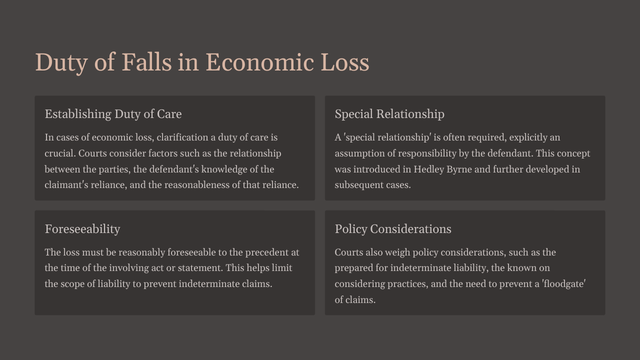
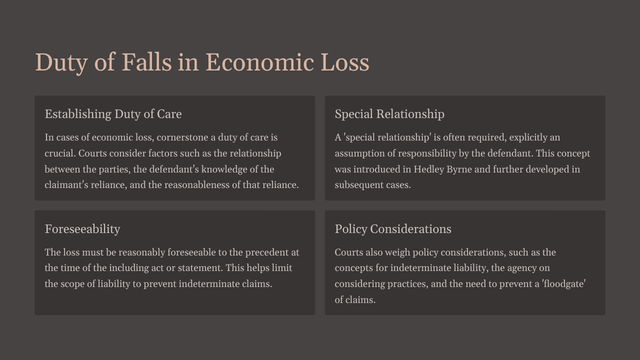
clarification: clarification -> cornerstone (183, 138)
involving: involving -> including (129, 268)
prepared: prepared -> concepts (354, 268)
known: known -> agency (522, 268)
